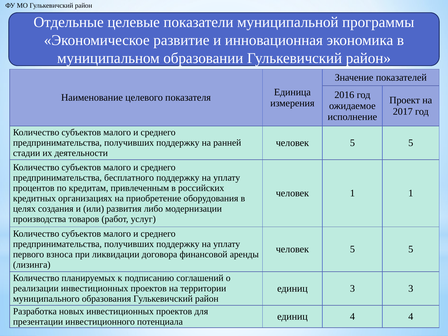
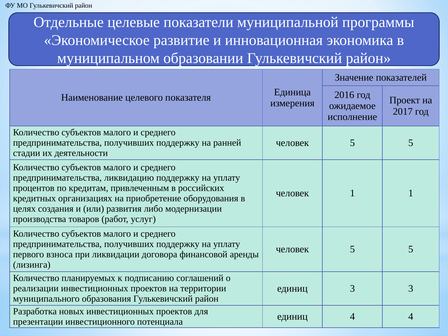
бесплатного: бесплатного -> ликвидацию (129, 178)
